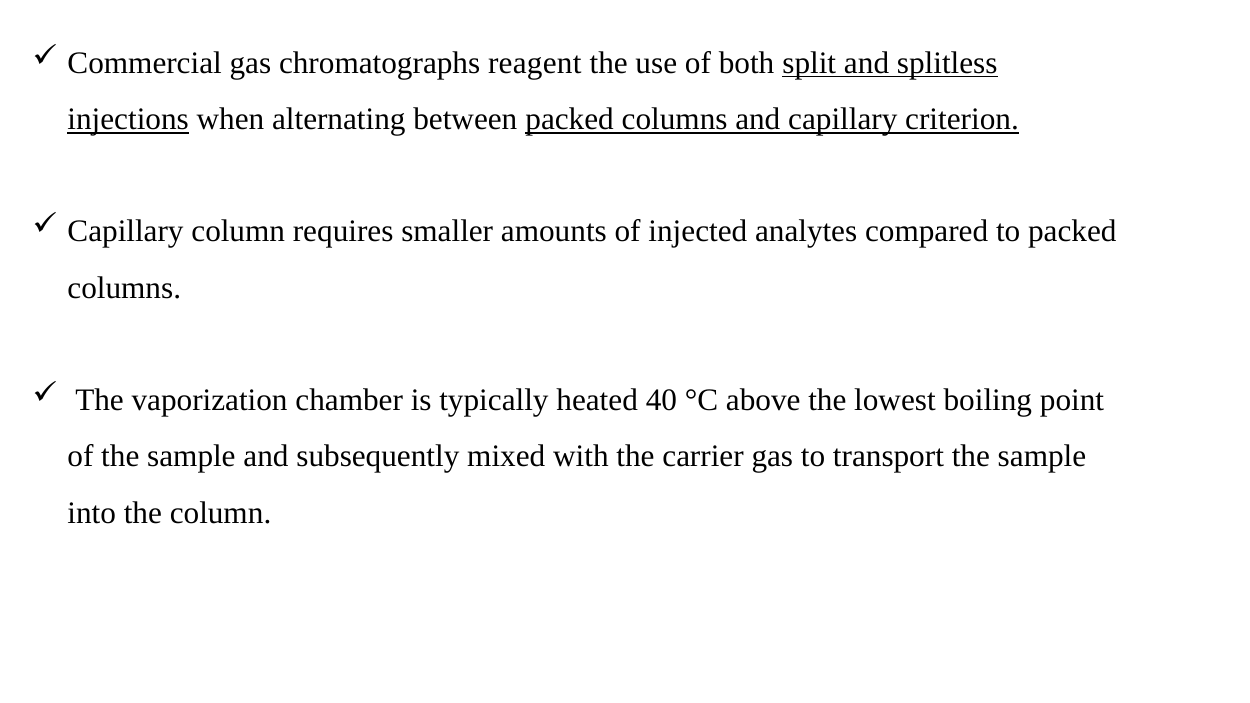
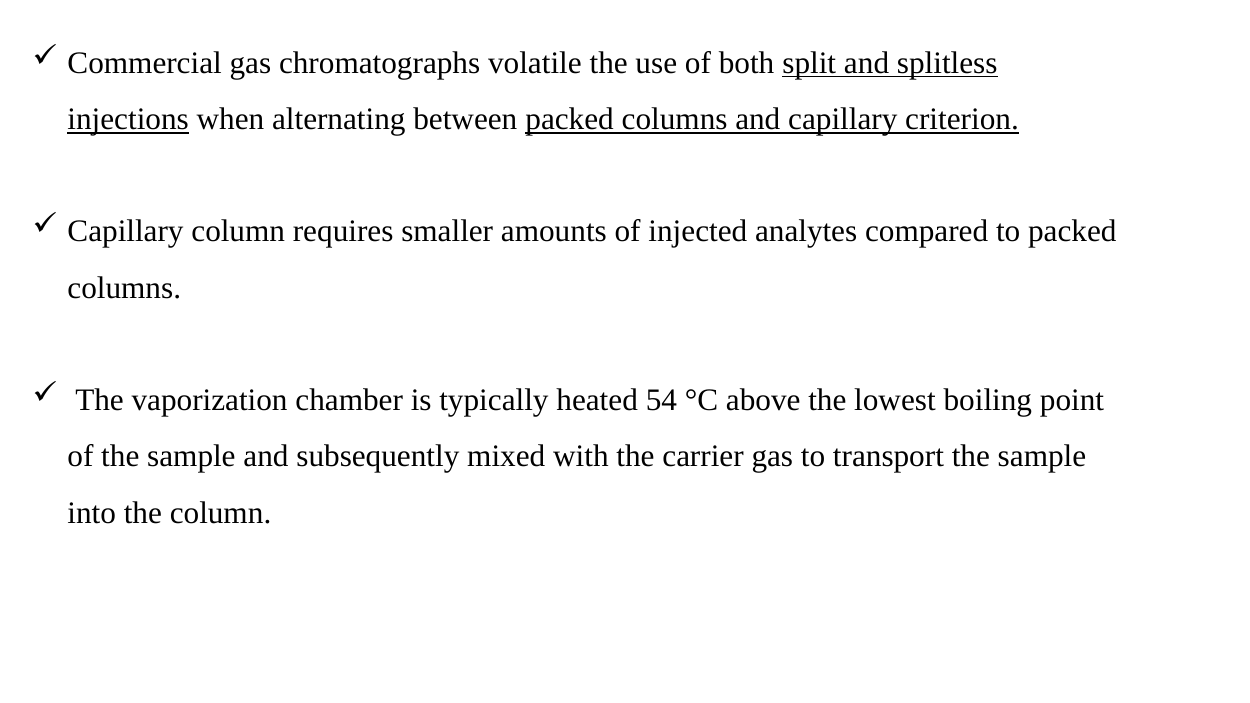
reagent: reagent -> volatile (535, 63)
40: 40 -> 54 (661, 400)
